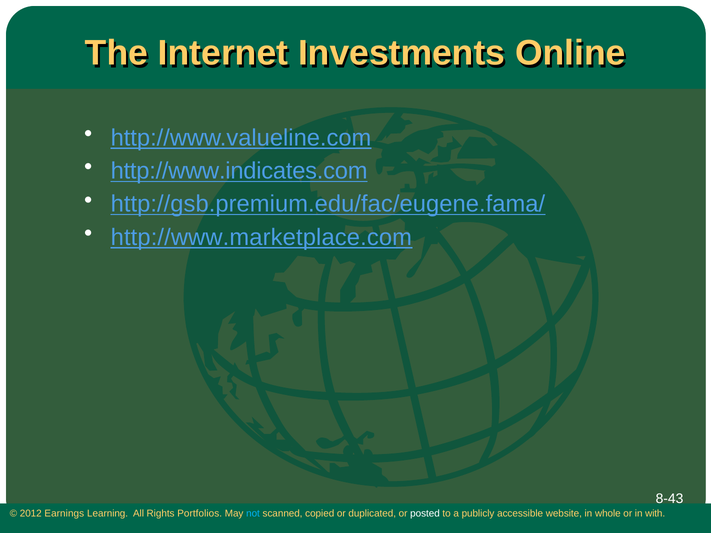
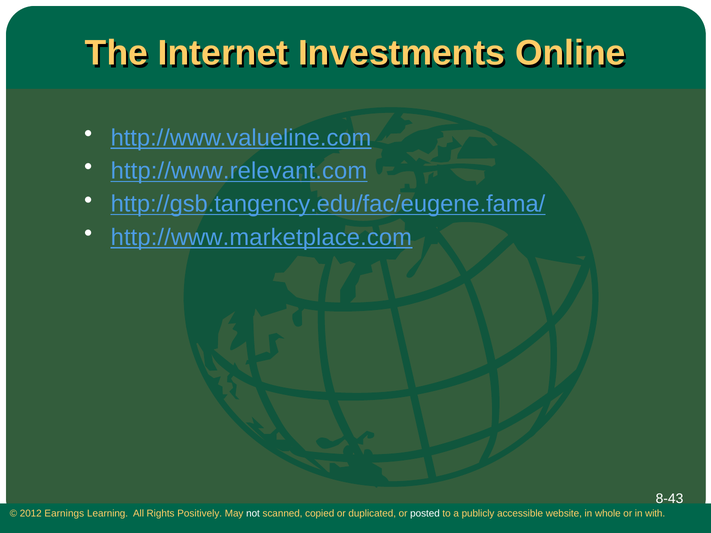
http://www.indicates.com: http://www.indicates.com -> http://www.relevant.com (239, 171)
http://gsb.premium.edu/fac/eugene.fama/: http://gsb.premium.edu/fac/eugene.fama/ -> http://gsb.tangency.edu/fac/eugene.fama/ (328, 204)
Portfolios: Portfolios -> Positively (200, 514)
not colour: light blue -> white (253, 514)
